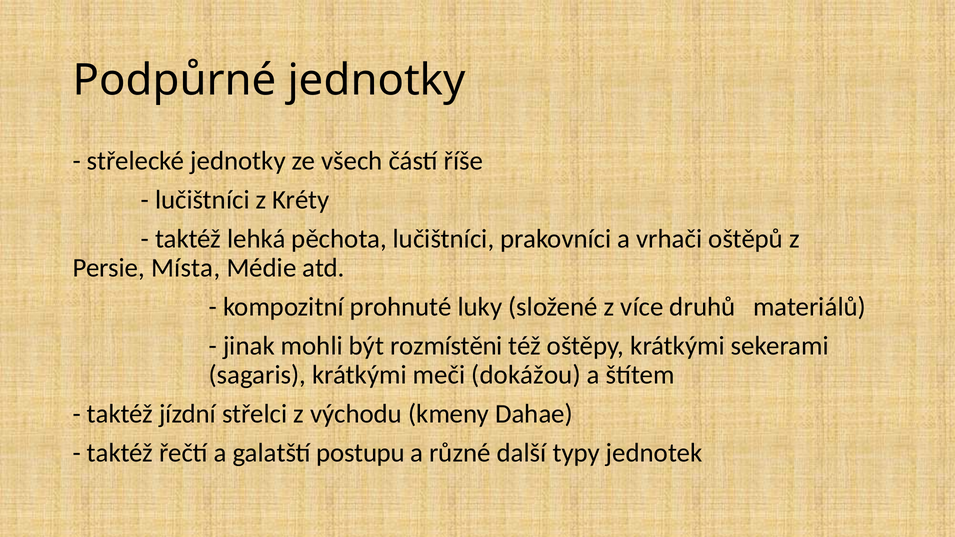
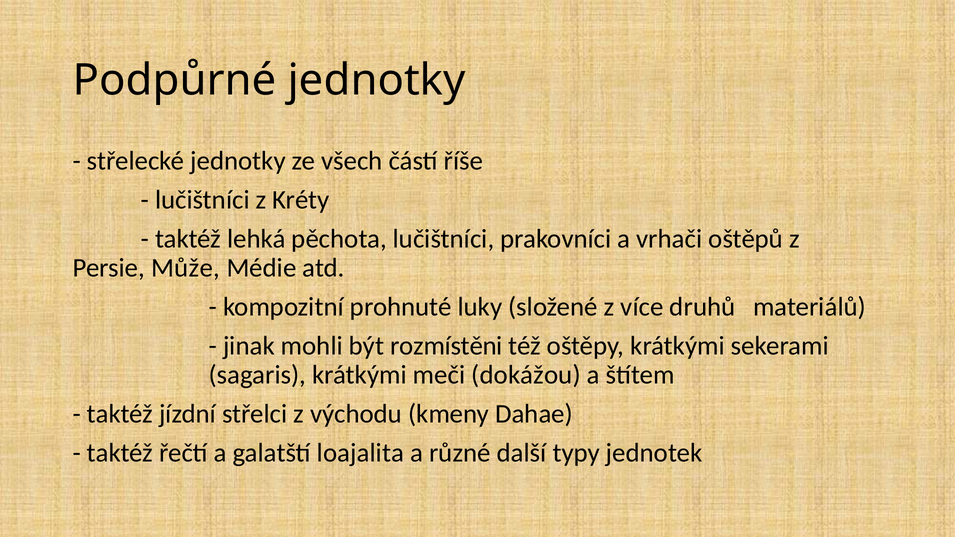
Místa: Místa -> Může (186, 268)
postupu: postupu -> loajalita (360, 453)
